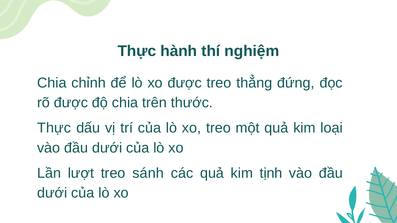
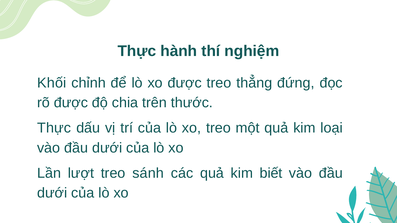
Chia: Chia -> Khối (52, 83)
tịnh: tịnh -> biết (271, 173)
